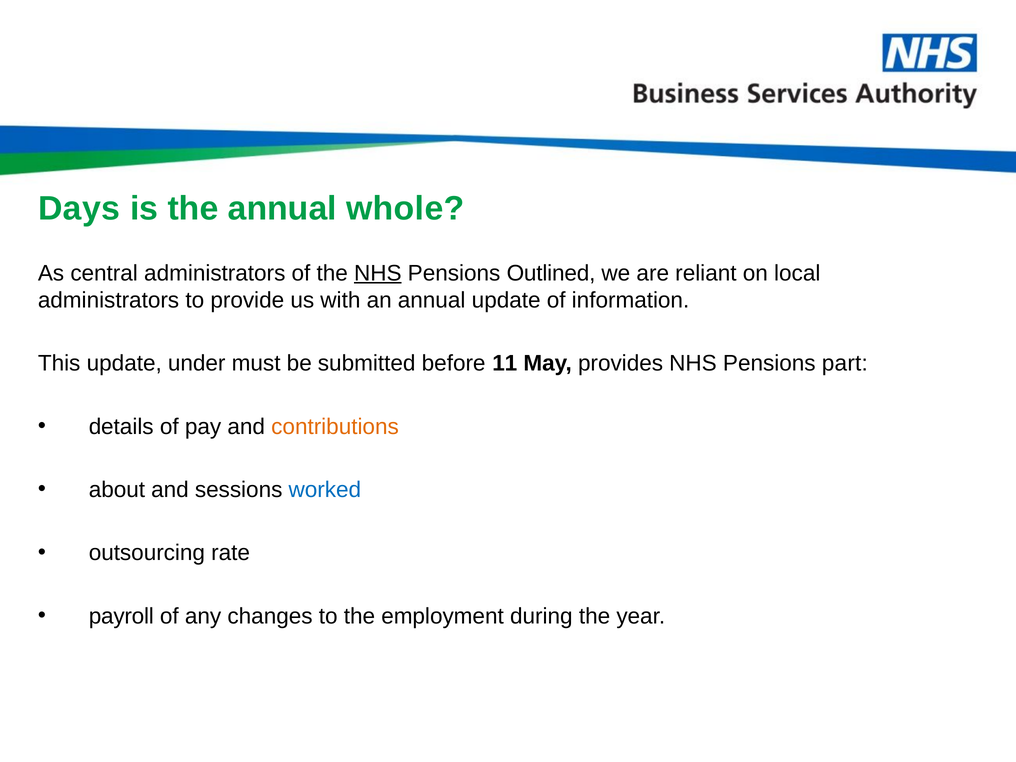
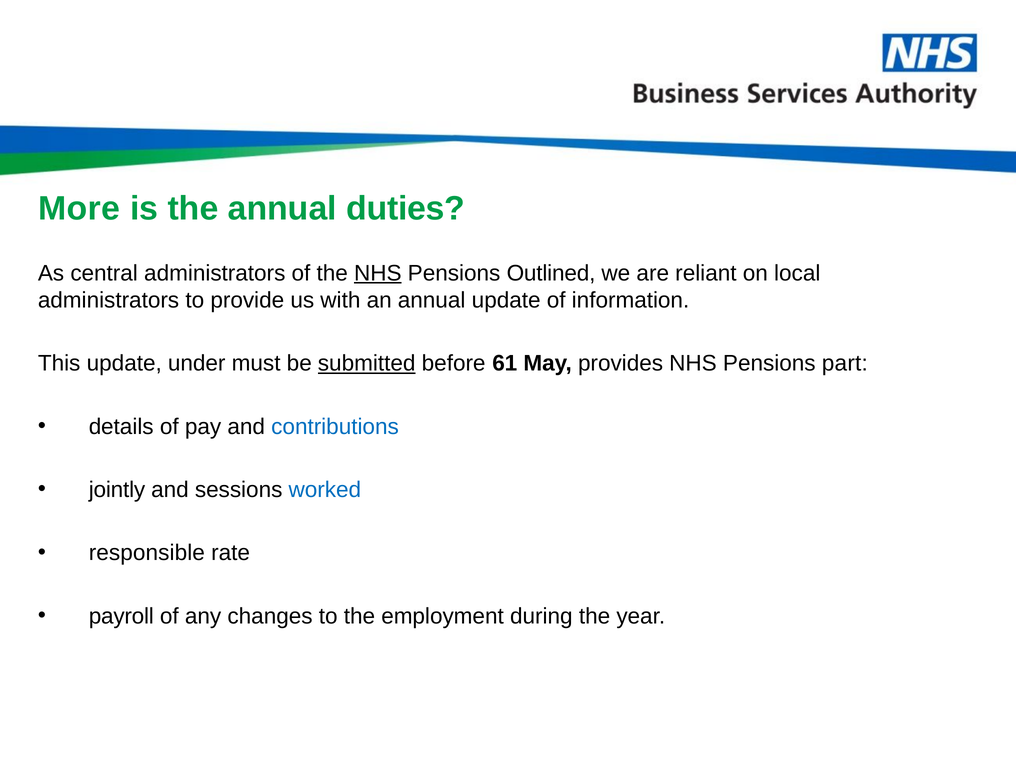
Days: Days -> More (79, 209)
whole: whole -> duties (406, 209)
submitted underline: none -> present (367, 363)
11: 11 -> 61 (505, 363)
contributions colour: orange -> blue (335, 427)
about: about -> jointly (117, 490)
outsourcing: outsourcing -> responsible (147, 553)
